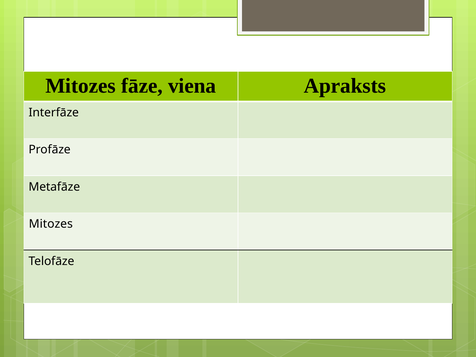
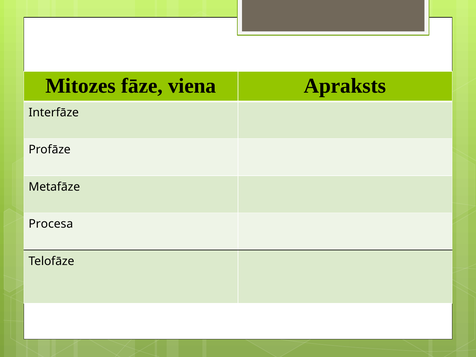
Mitozes: Mitozes -> Procesa (51, 224)
